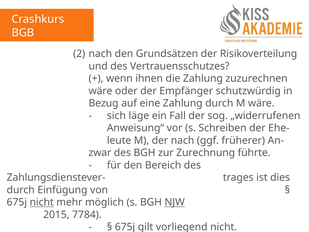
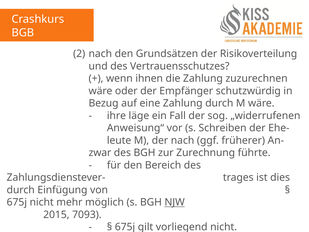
sich: sich -> ihre (116, 116)
nicht underline: present -> none (42, 202)
7784: 7784 -> 7093 (87, 214)
